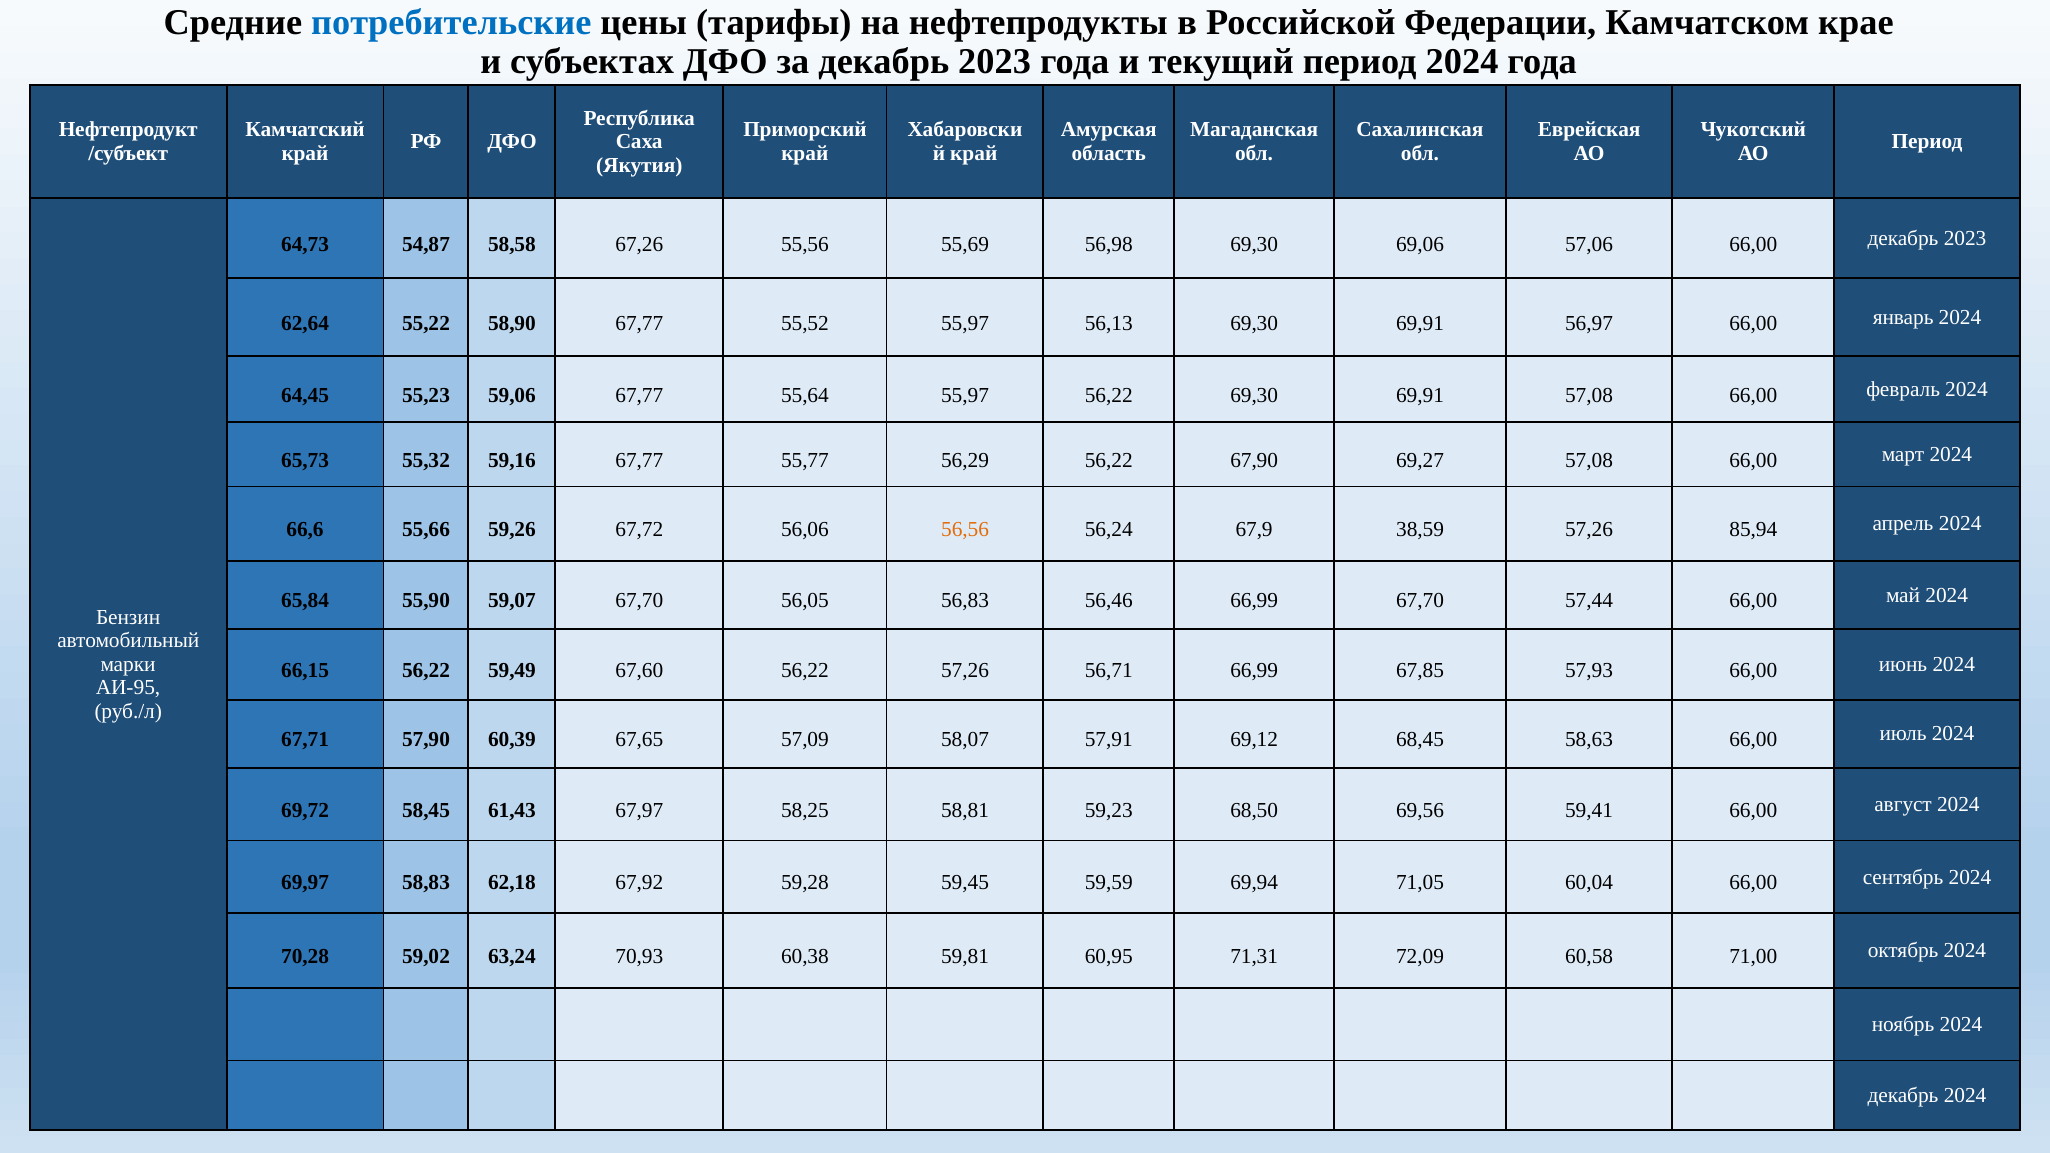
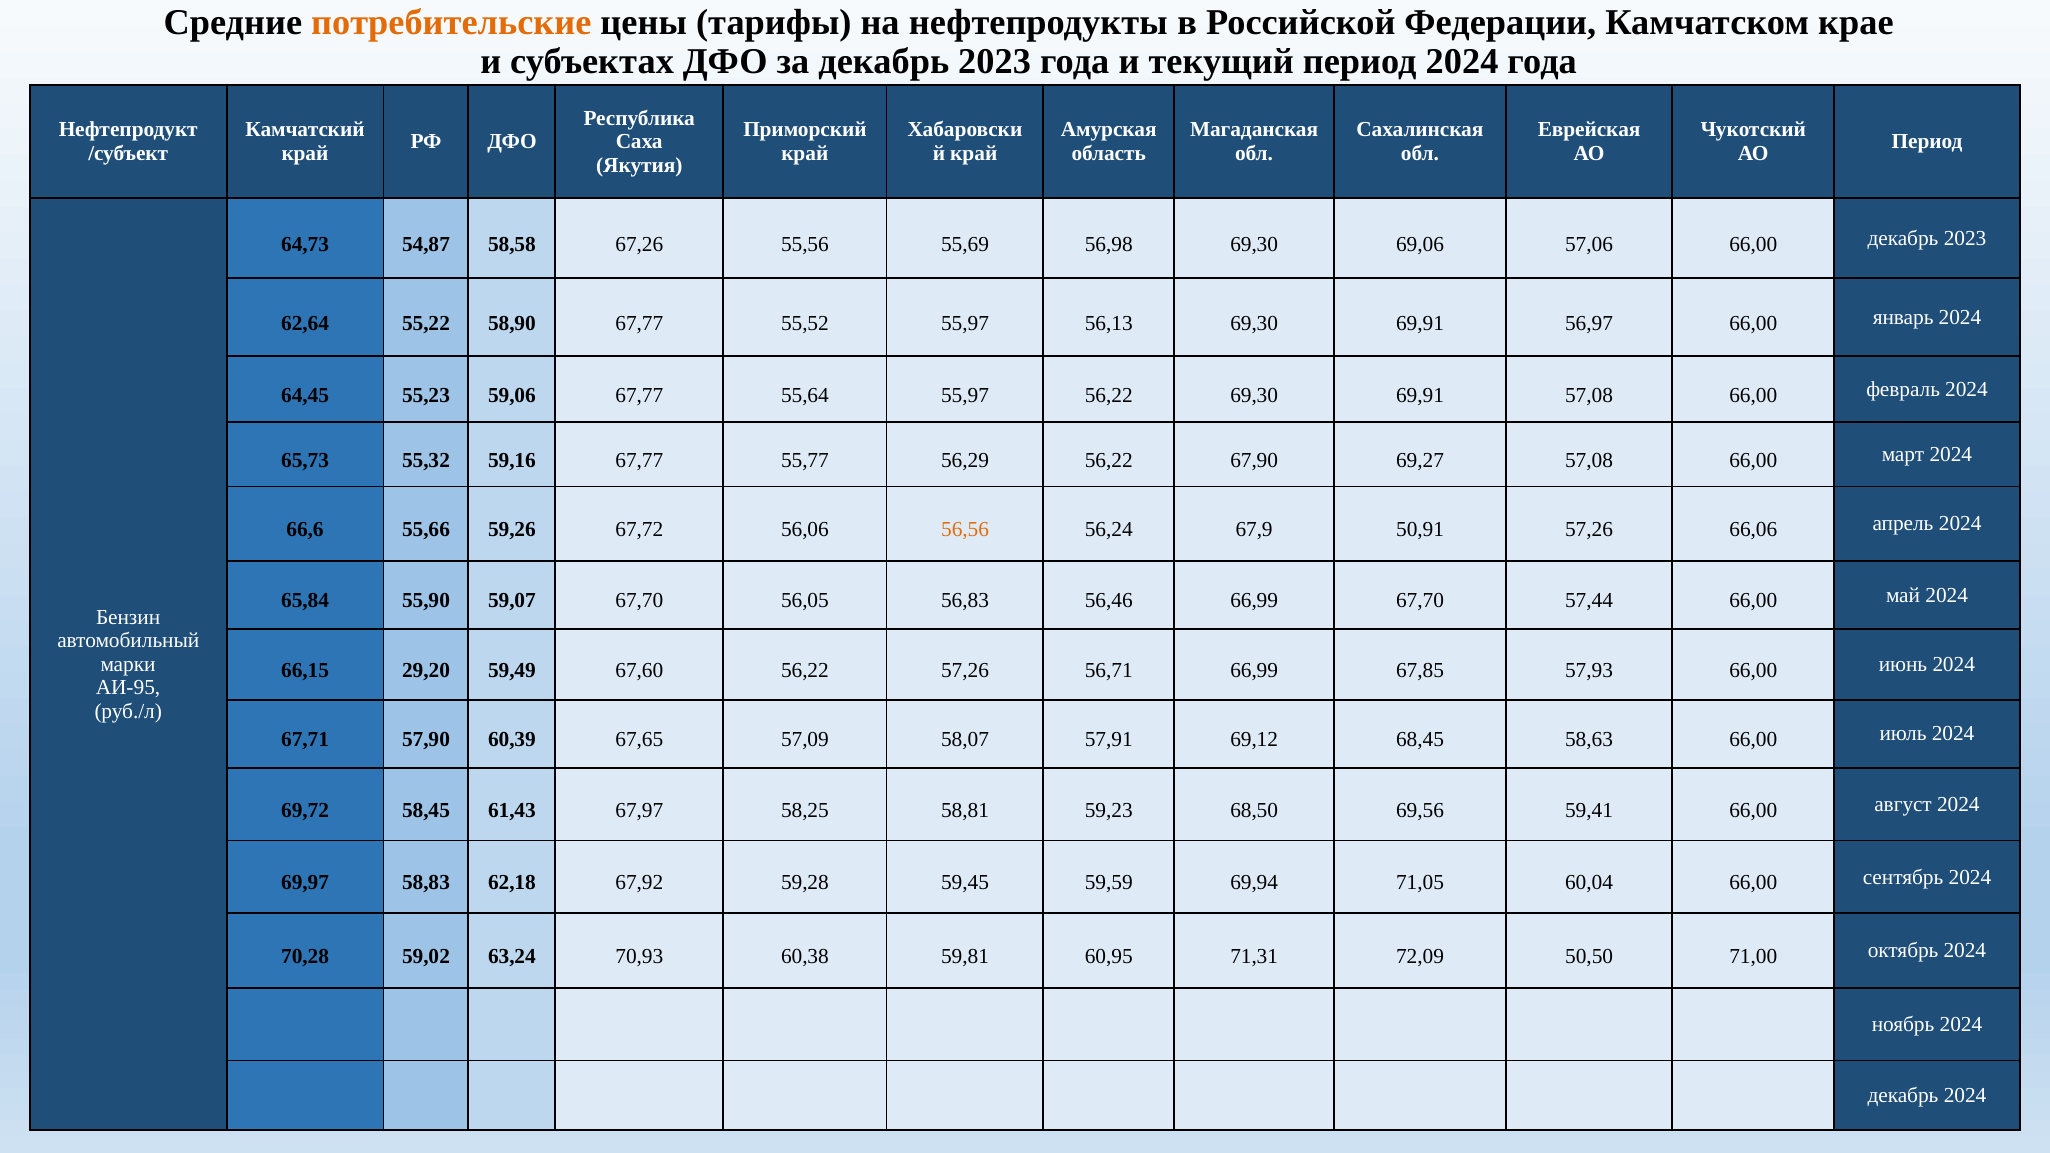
потребительские colour: blue -> orange (451, 23)
38,59: 38,59 -> 50,91 (1420, 530)
85,94: 85,94 -> 66,06 (1753, 530)
66,15 56,22: 56,22 -> 29,20 (426, 670)
60,58: 60,58 -> 50,50 (1589, 957)
